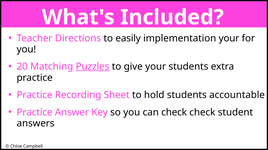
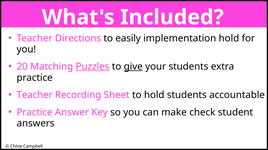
implementation your: your -> hold (229, 38)
give underline: none -> present (133, 67)
Practice: Practice -> Teacher (35, 95)
can check: check -> make (174, 113)
